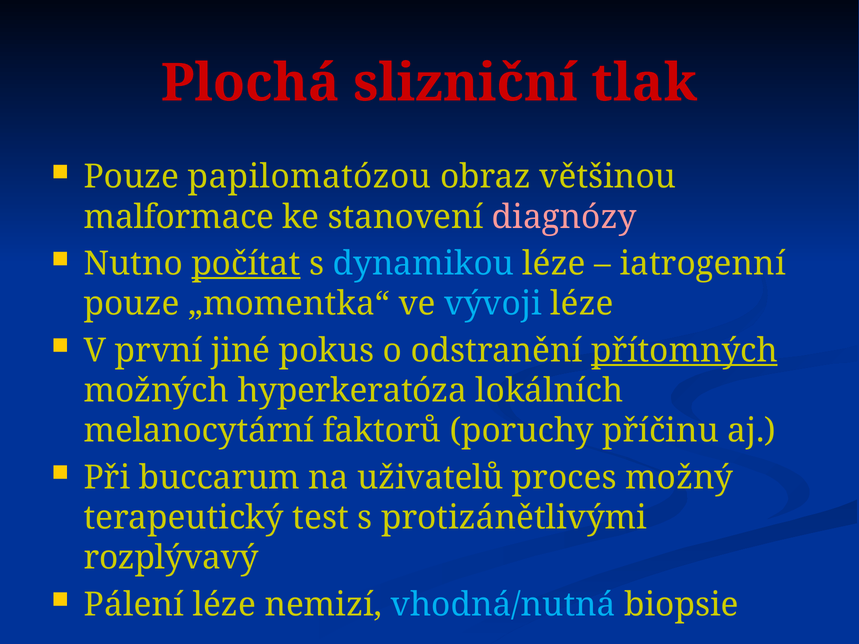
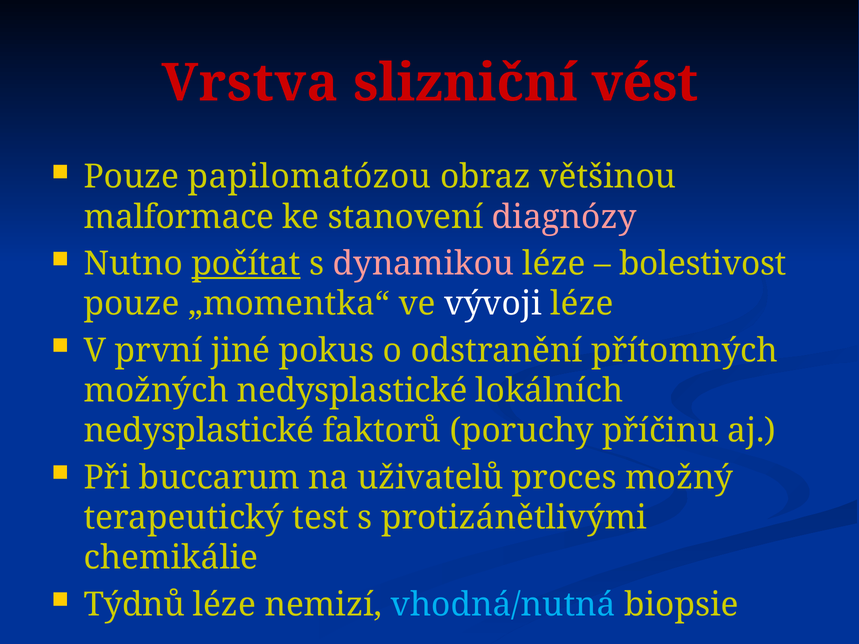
Plochá: Plochá -> Vrstva (250, 83)
tlak: tlak -> vést (645, 83)
dynamikou colour: light blue -> pink (423, 264)
iatrogenní: iatrogenní -> bolestivost (703, 264)
vývoji colour: light blue -> white (493, 304)
přítomných underline: present -> none (684, 351)
možných hyperkeratóza: hyperkeratóza -> nedysplastické (352, 391)
melanocytární: melanocytární -> nedysplastické (199, 431)
rozplývavý: rozplývavý -> chemikálie (171, 558)
Pálení: Pálení -> Týdnů (134, 605)
